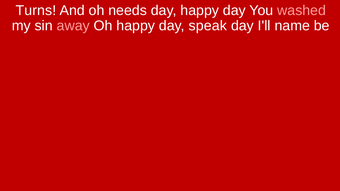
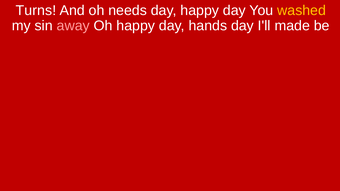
washed colour: pink -> yellow (302, 11)
speak: speak -> hands (208, 26)
name: name -> made (292, 26)
